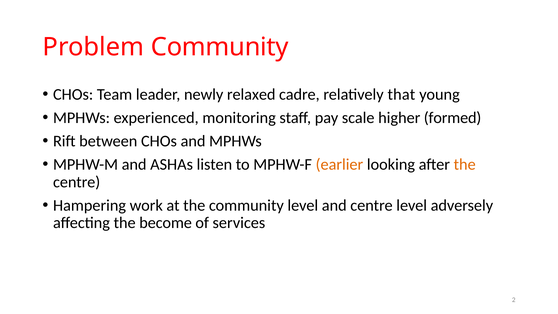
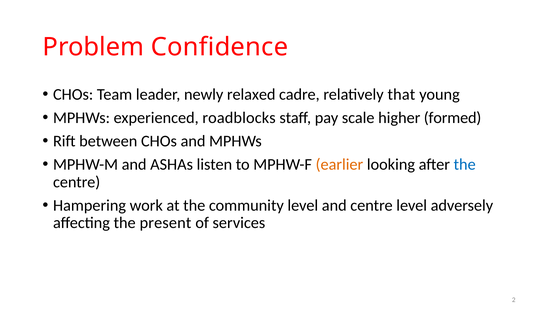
Problem Community: Community -> Confidence (219, 47)
monitoring: monitoring -> roadblocks (239, 118)
the colour: orange -> blue (465, 164)
become: become -> present (165, 223)
